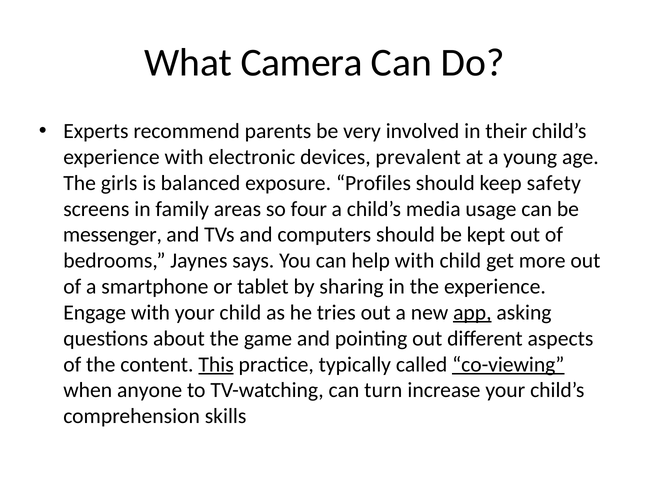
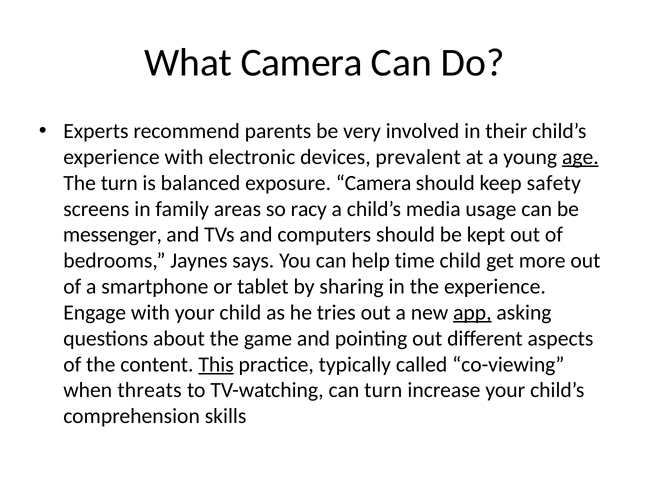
age underline: none -> present (580, 157)
The girls: girls -> turn (119, 183)
exposure Profiles: Profiles -> Camera (374, 183)
four: four -> racy (309, 209)
help with: with -> time (415, 261)
co-viewing underline: present -> none (508, 365)
anyone: anyone -> threats (150, 391)
